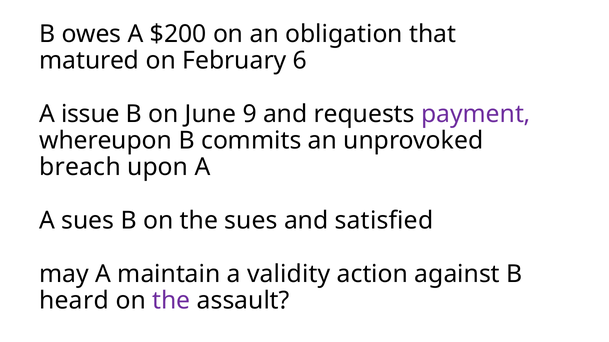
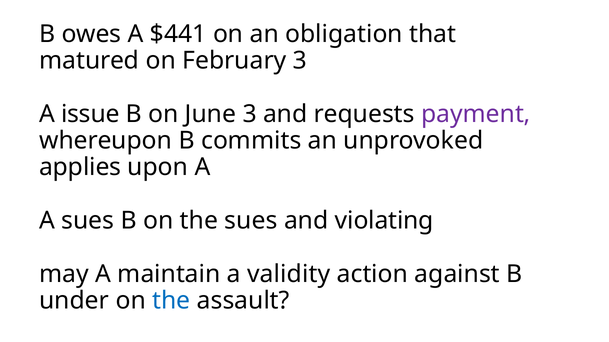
$200: $200 -> $441 (178, 34)
February 6: 6 -> 3 (300, 61)
June 9: 9 -> 3 (250, 114)
breach: breach -> applies (80, 168)
satisfied: satisfied -> violating (384, 221)
heard: heard -> under (74, 301)
the colour: purple -> blue (171, 301)
